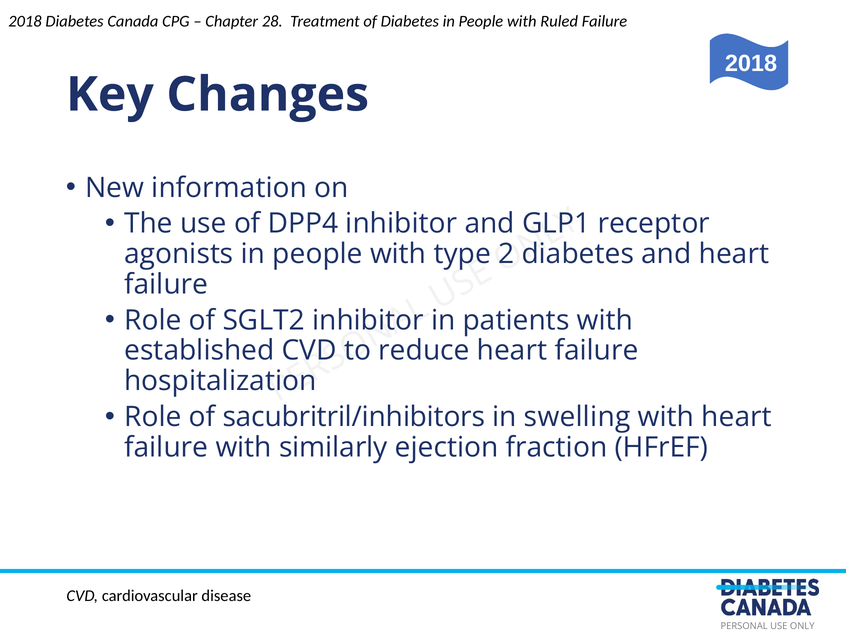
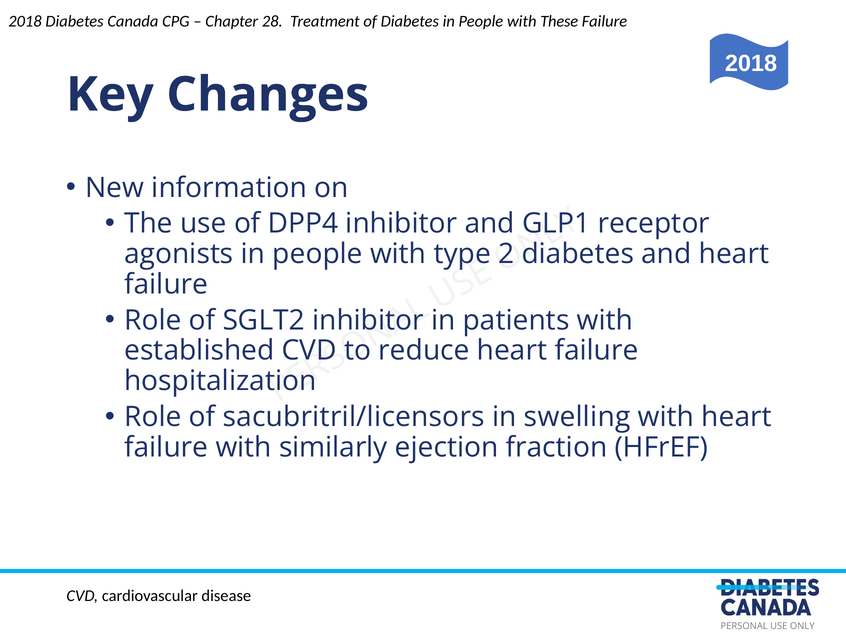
Ruled: Ruled -> These (559, 21)
sacubritril/inhibitors: sacubritril/inhibitors -> sacubritril/licensors (354, 417)
